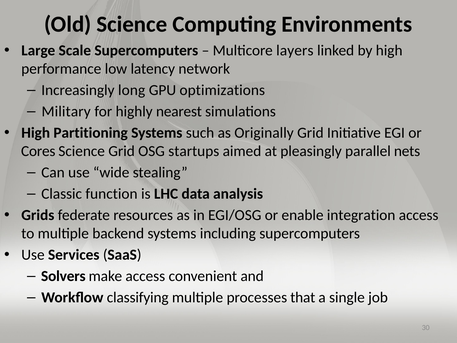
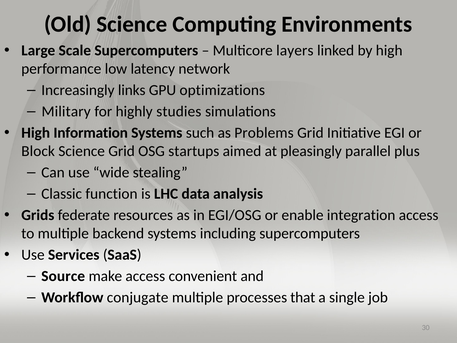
long: long -> links (132, 90)
nearest: nearest -> studies (179, 112)
Partitioning: Partitioning -> Information (91, 133)
Originally: Originally -> Problems (264, 133)
Cores: Cores -> Block (38, 151)
nets: nets -> plus (407, 151)
Solvers: Solvers -> Source (63, 276)
classifying: classifying -> conjugate (138, 297)
